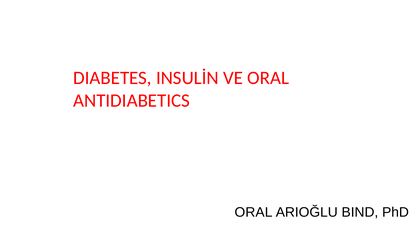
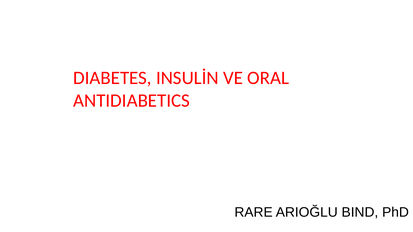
ORAL: ORAL -> RARE (254, 213)
